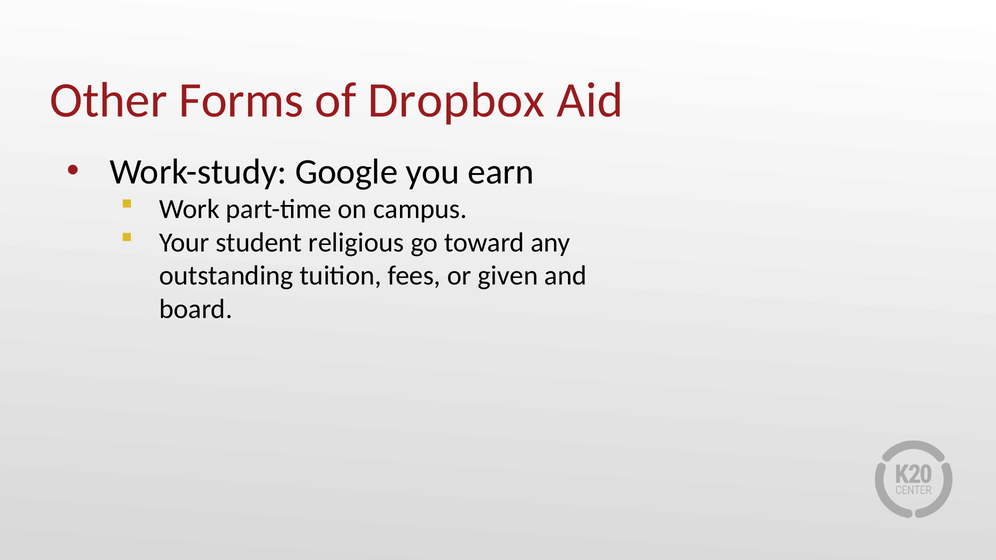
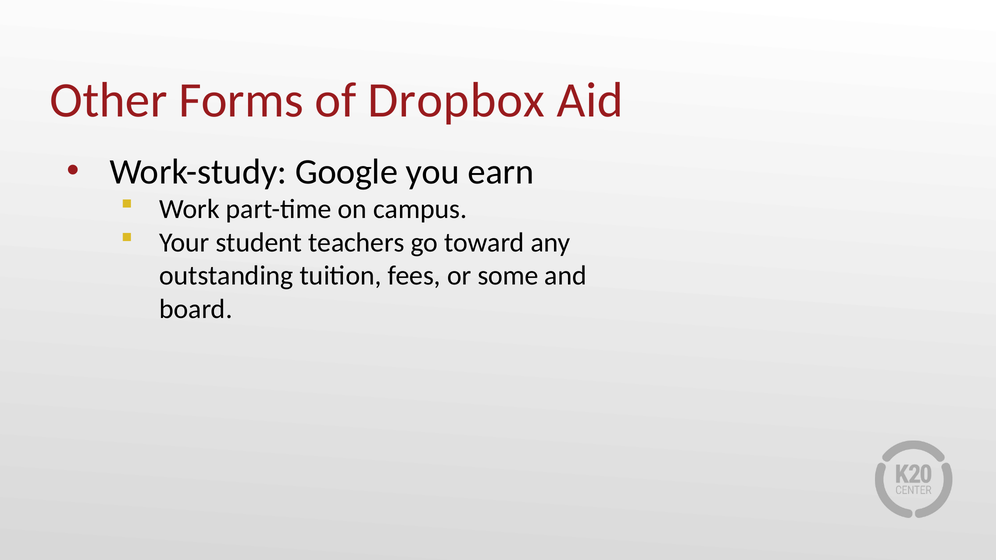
religious: religious -> teachers (356, 243)
given: given -> some (508, 276)
